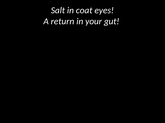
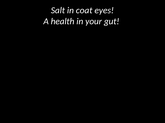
return: return -> health (63, 21)
